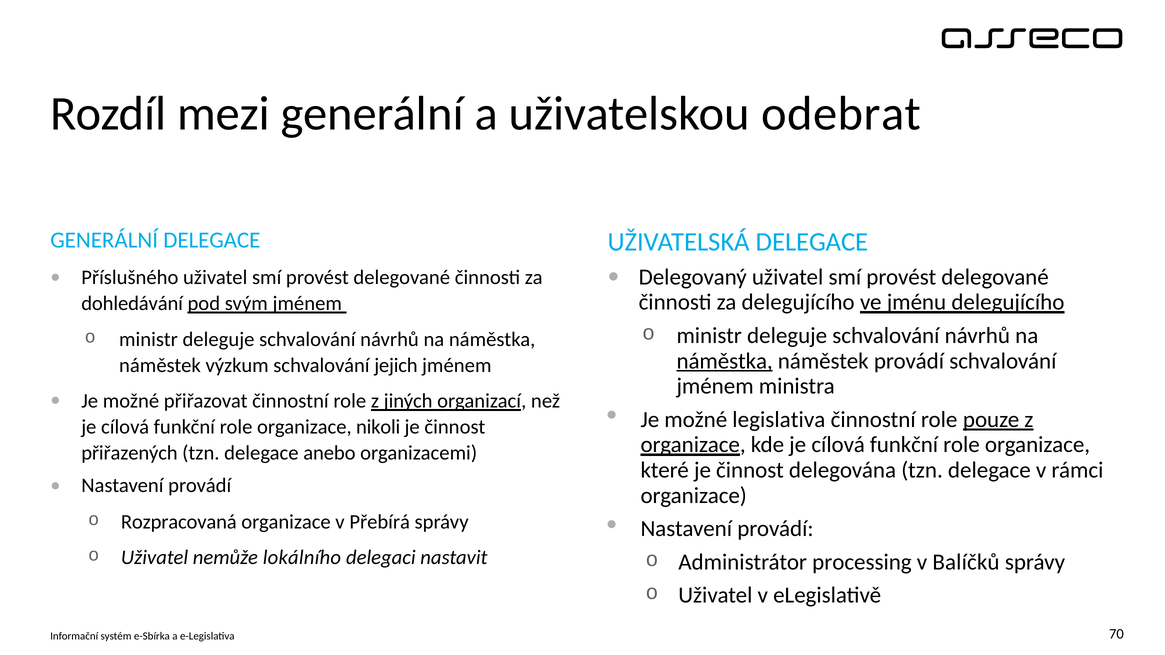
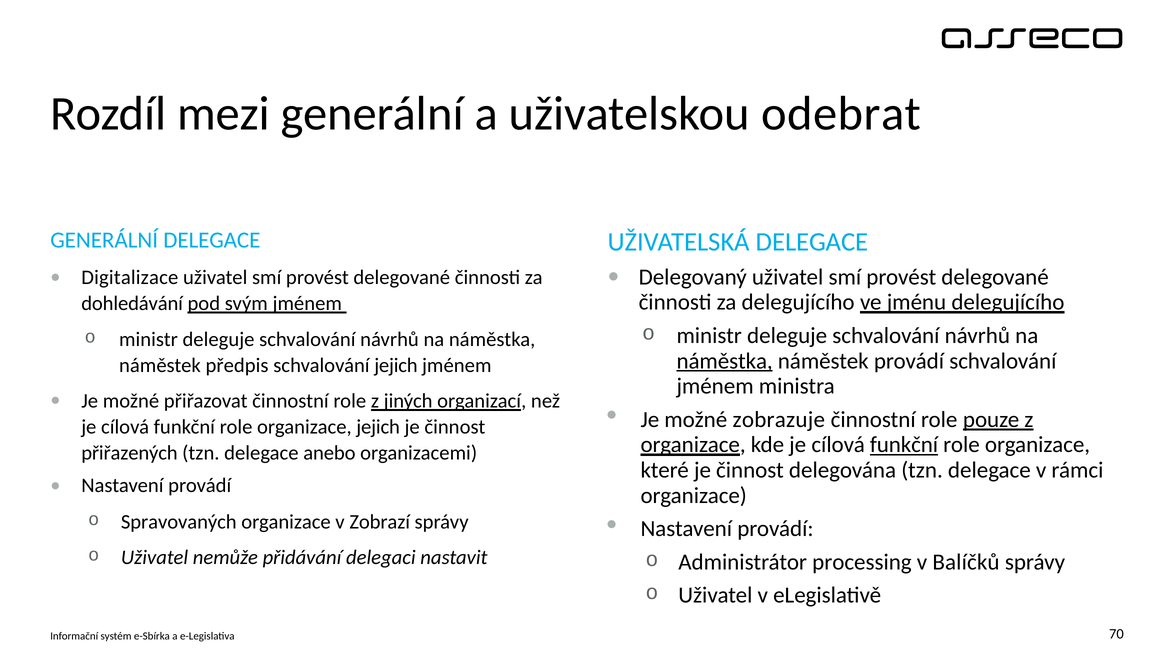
Příslušného: Příslušného -> Digitalizace (130, 278)
výzkum: výzkum -> předpis (237, 365)
legislativa: legislativa -> zobrazuje (779, 420)
organizace nikoli: nikoli -> jejich (378, 427)
funkční underline: none -> present (904, 445)
Rozpracovaná: Rozpracovaná -> Spravovaných (179, 522)
Přebírá: Přebírá -> Zobrazí (380, 522)
lokálního: lokálního -> přidávání (302, 558)
